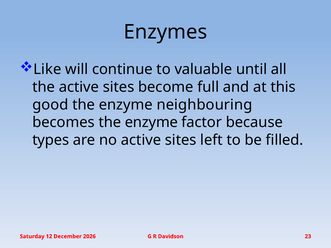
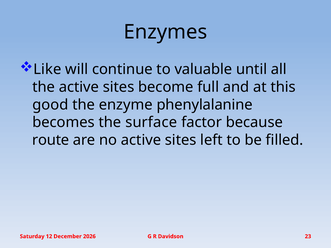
neighbouring: neighbouring -> phenylalanine (205, 105)
becomes the enzyme: enzyme -> surface (151, 122)
types: types -> route (51, 140)
